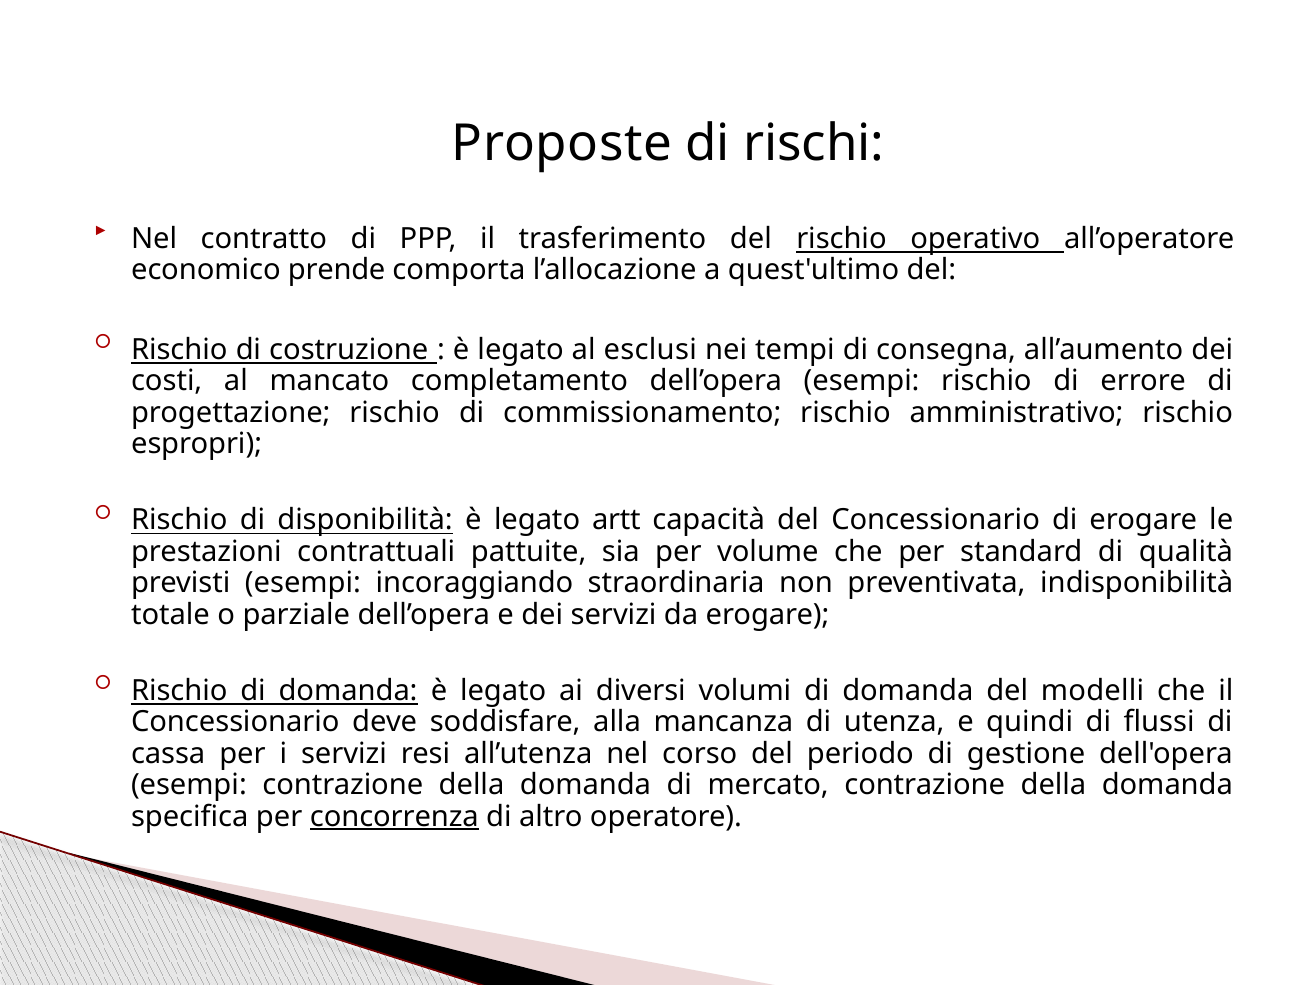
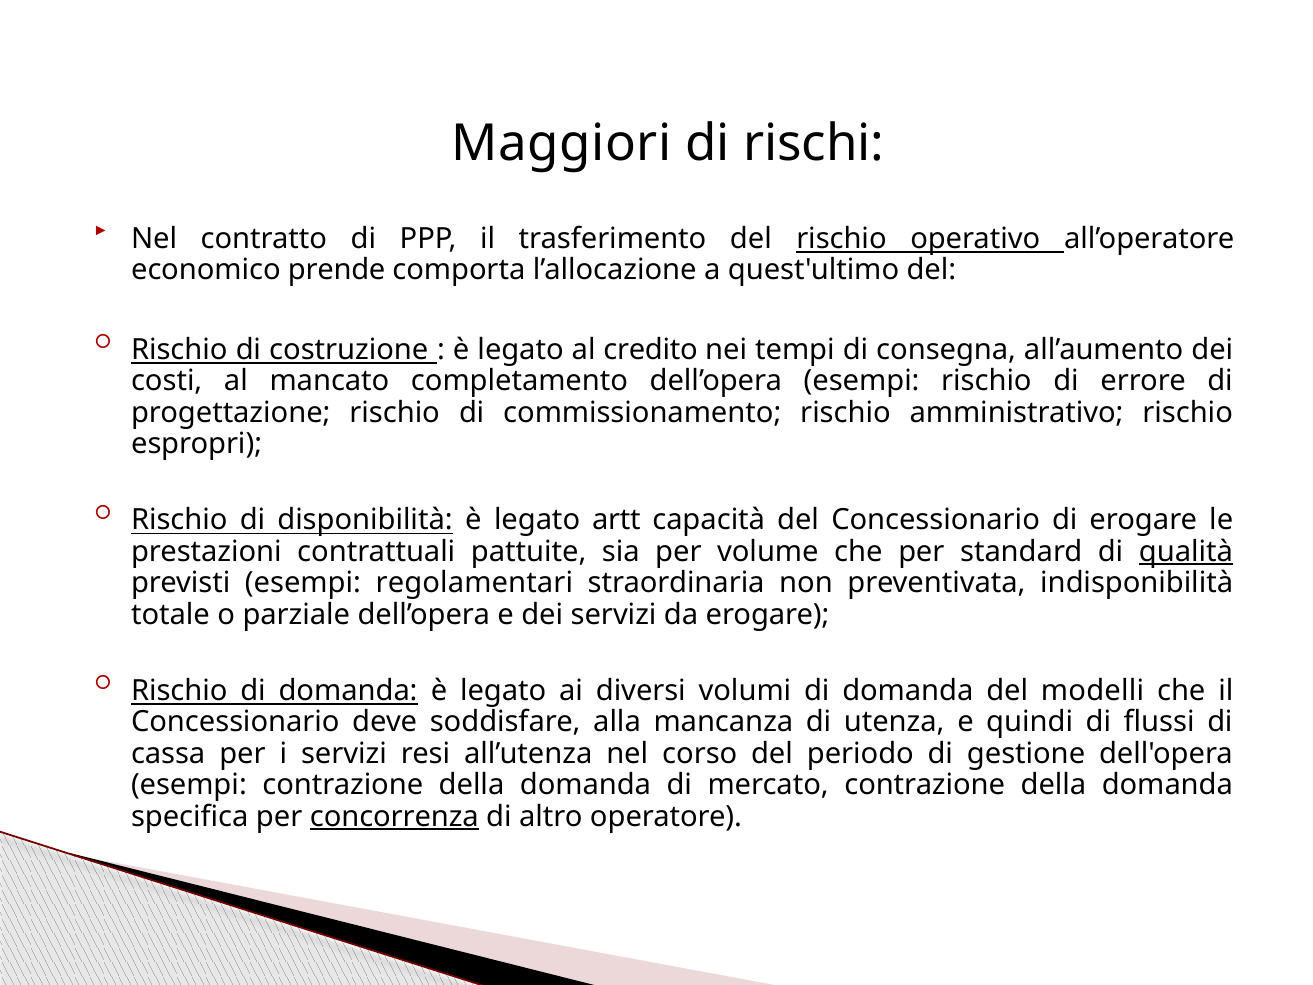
Proposte: Proposte -> Maggiori (562, 144)
esclusi: esclusi -> credito (651, 350)
qualità underline: none -> present (1186, 552)
incoraggiando: incoraggiando -> regolamentari (474, 583)
